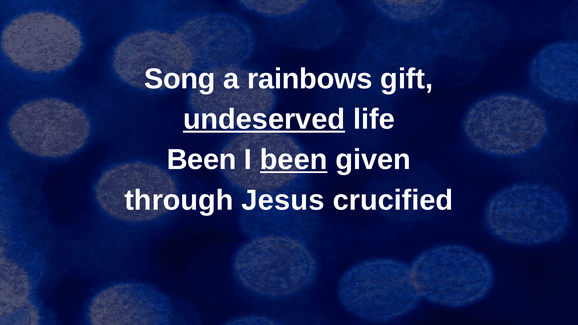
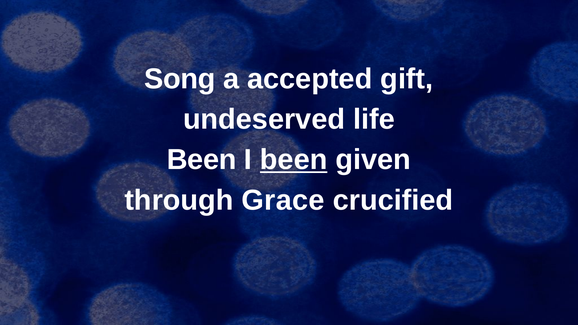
rainbows: rainbows -> accepted (310, 79)
undeserved underline: present -> none (264, 119)
Jesus: Jesus -> Grace (283, 200)
